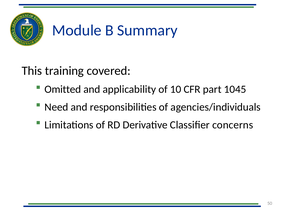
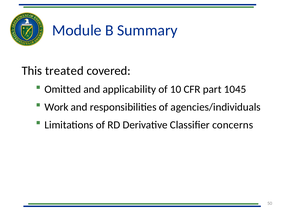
training: training -> treated (64, 71)
Need: Need -> Work (56, 107)
